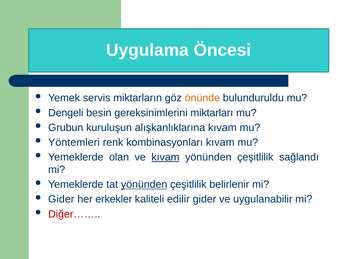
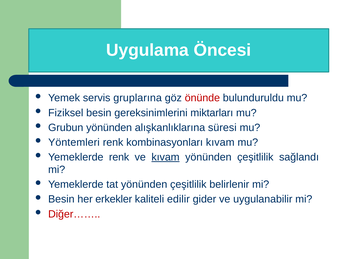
miktarların: miktarların -> gruplarına (138, 98)
önünde colour: orange -> red (202, 98)
Dengeli: Dengeli -> Fiziksel (66, 113)
Grubun kuruluşun: kuruluşun -> yönünden (109, 128)
alışkanlıklarına kıvam: kıvam -> süresi (222, 128)
Yemeklerde olan: olan -> renk (119, 157)
yönünden underline: present -> none (144, 185)
Gider: Gider -> Besin (61, 200)
